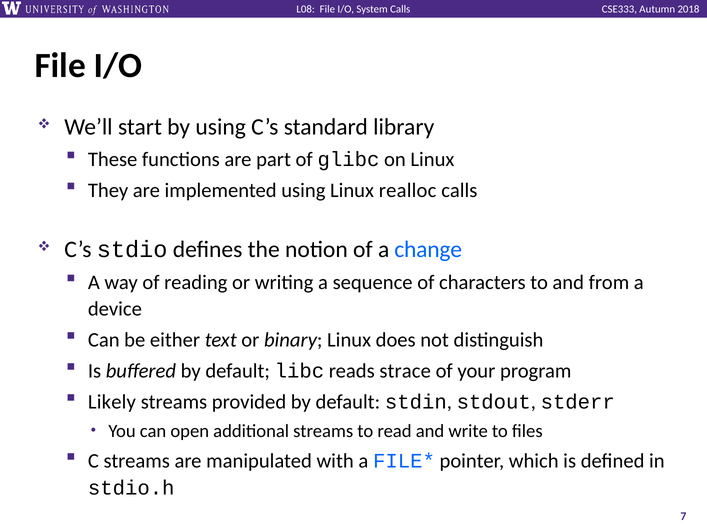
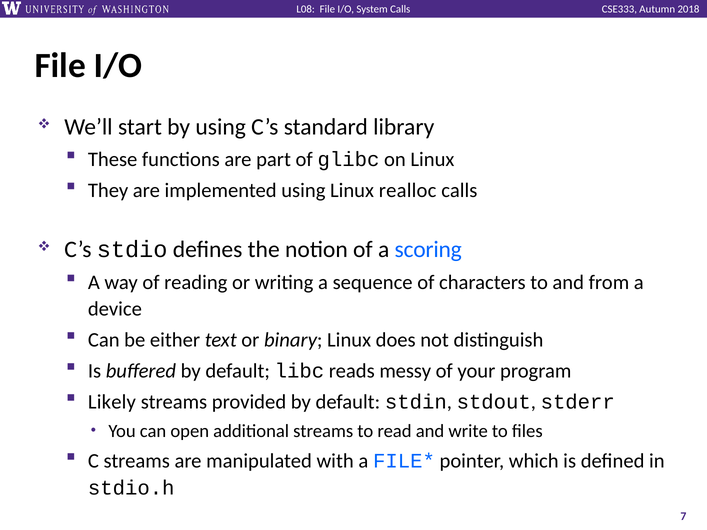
change: change -> scoring (428, 250)
strace: strace -> messy (405, 371)
